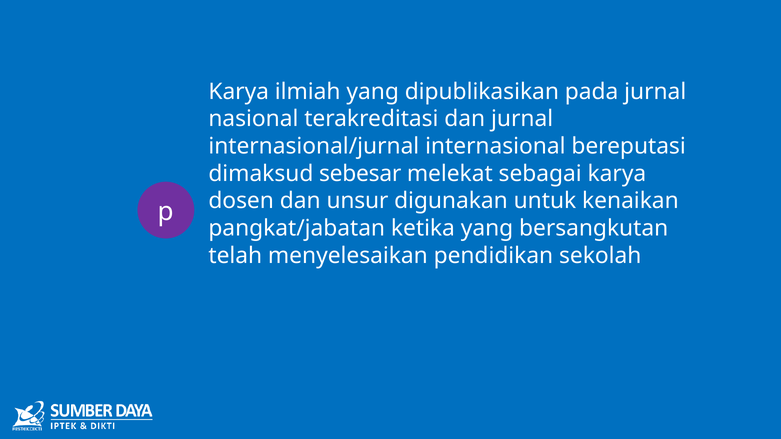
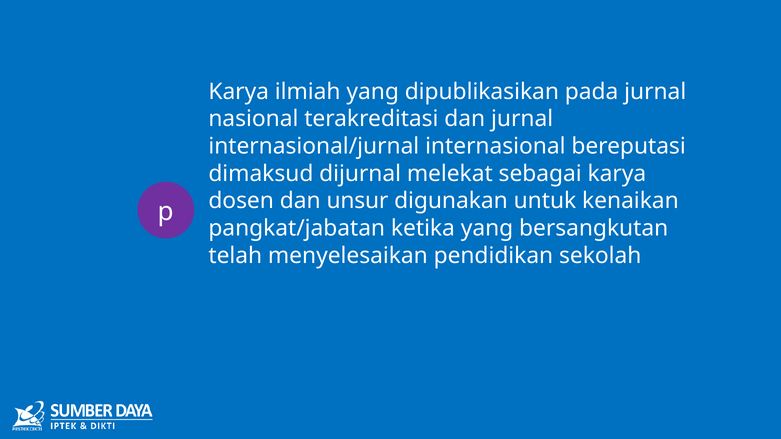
sebesar: sebesar -> dijurnal (360, 174)
